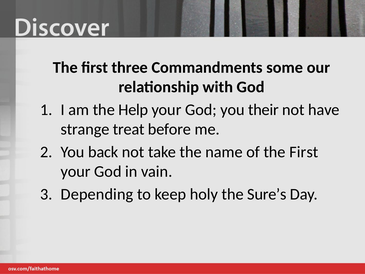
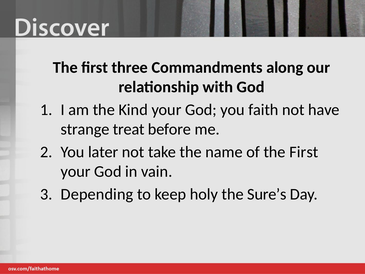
some: some -> along (285, 67)
Help: Help -> Kind (133, 110)
their: their -> faith (263, 110)
back: back -> later (103, 152)
